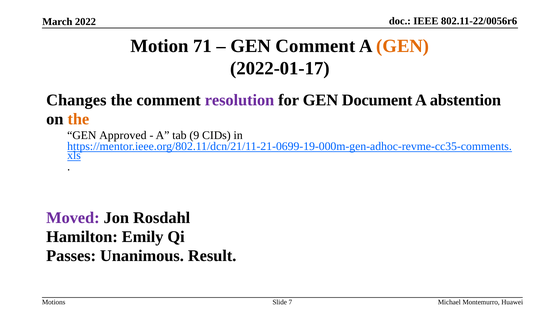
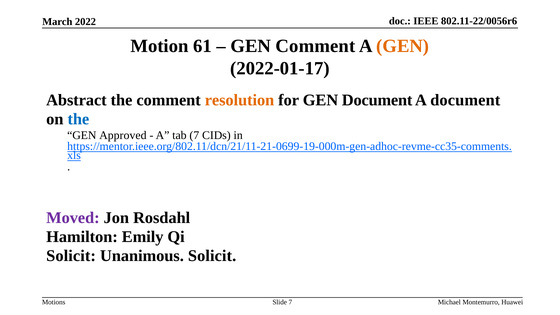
71: 71 -> 61 (203, 46)
Changes: Changes -> Abstract (76, 100)
resolution colour: purple -> orange (240, 100)
A abstention: abstention -> document (465, 100)
the colour: orange -> blue (78, 119)
tab 9: 9 -> 7 (194, 135)
Passes: Passes -> Solicit (71, 256)
Unanimous Result: Result -> Solicit (212, 256)
